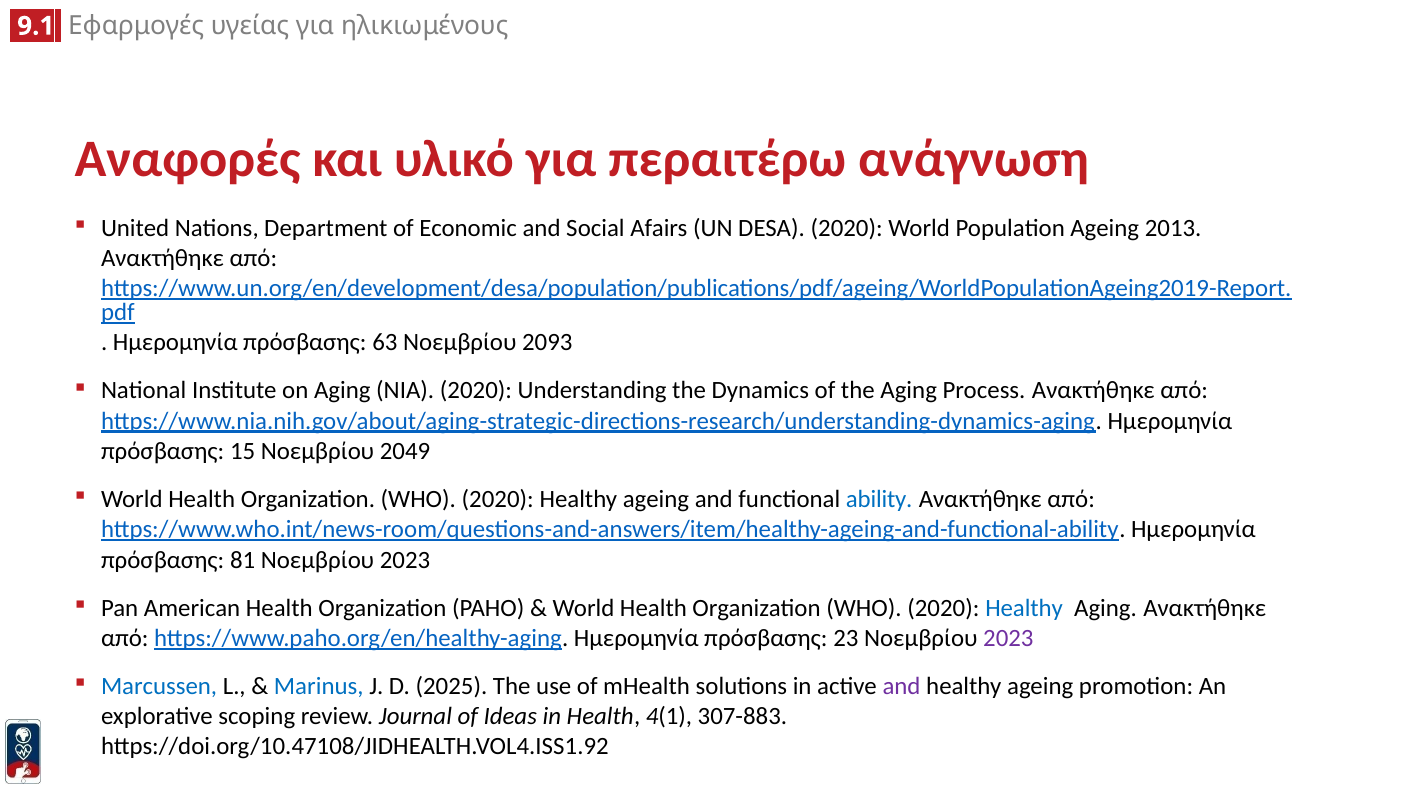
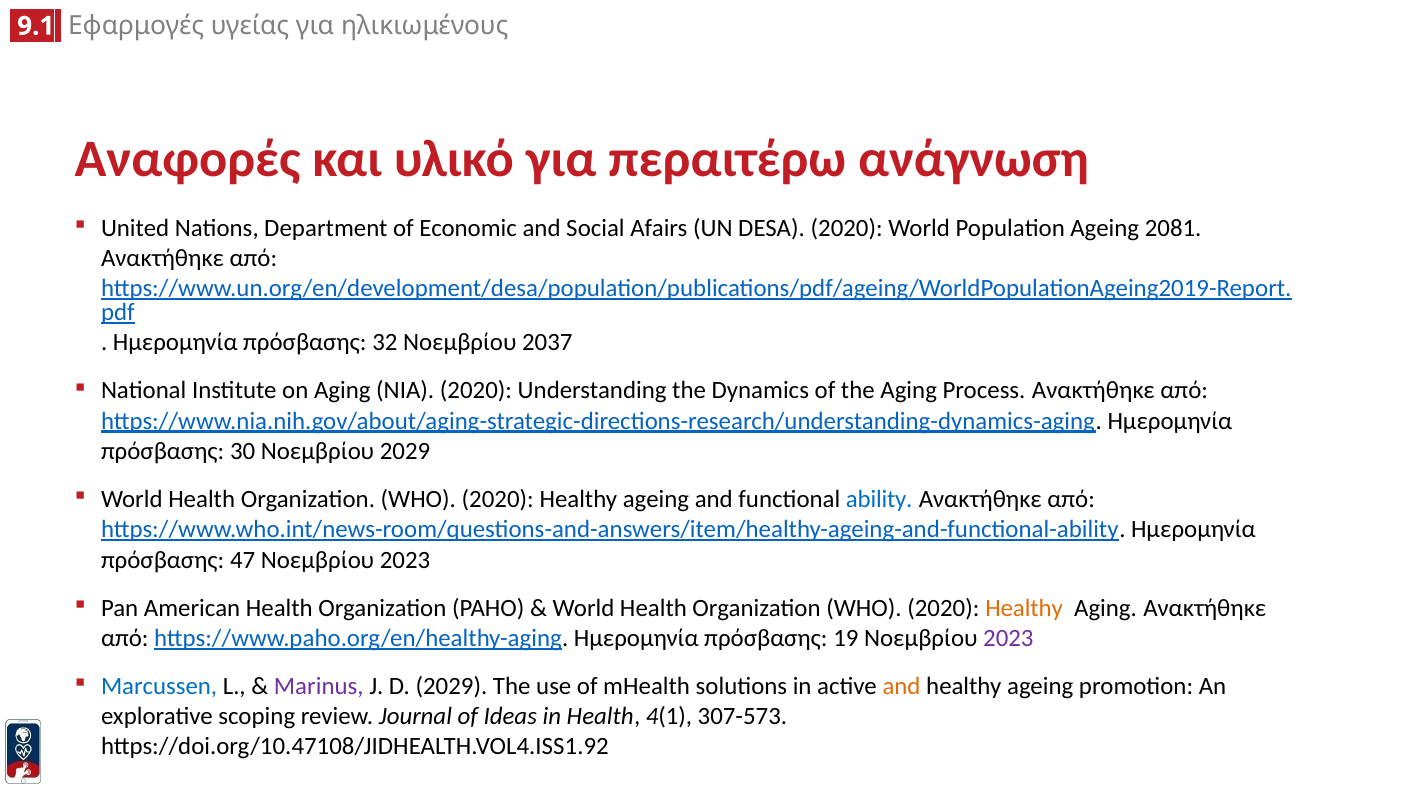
2013: 2013 -> 2081 (1173, 228)
63: 63 -> 32 (385, 343)
2093: 2093 -> 2037 (547, 343)
15: 15 -> 30 (243, 451)
Νοεμβρίου 2049: 2049 -> 2029 (405, 451)
81: 81 -> 47 (243, 560)
Healthy colour: blue -> orange (1024, 608)
23: 23 -> 19 (846, 638)
Marinus colour: blue -> purple (319, 686)
D 2025: 2025 -> 2029 (451, 686)
and colour: purple -> orange (901, 686)
307-883: 307-883 -> 307-573 (742, 717)
